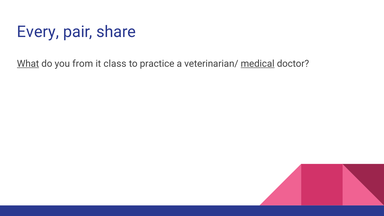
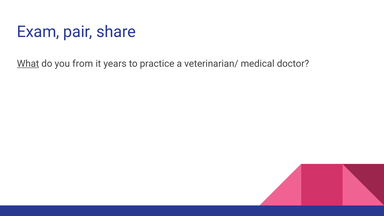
Every: Every -> Exam (38, 32)
class: class -> years (115, 64)
medical underline: present -> none (258, 64)
